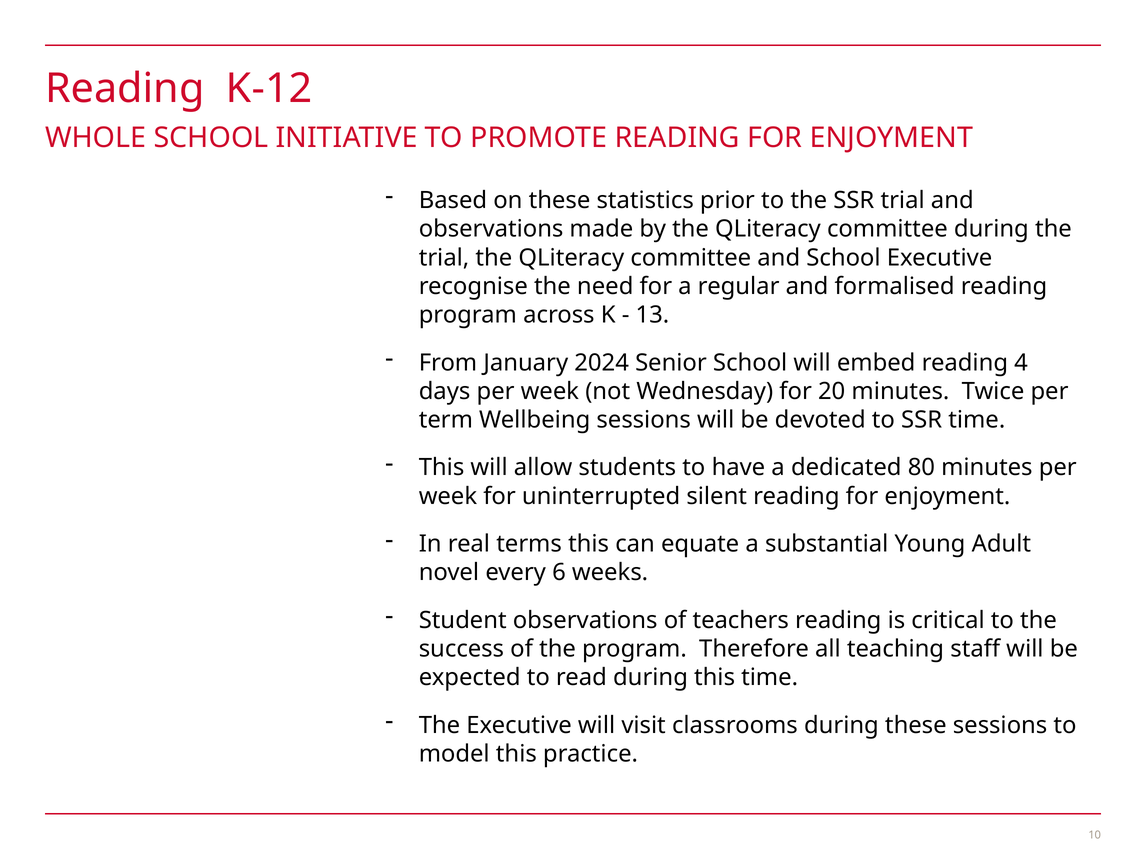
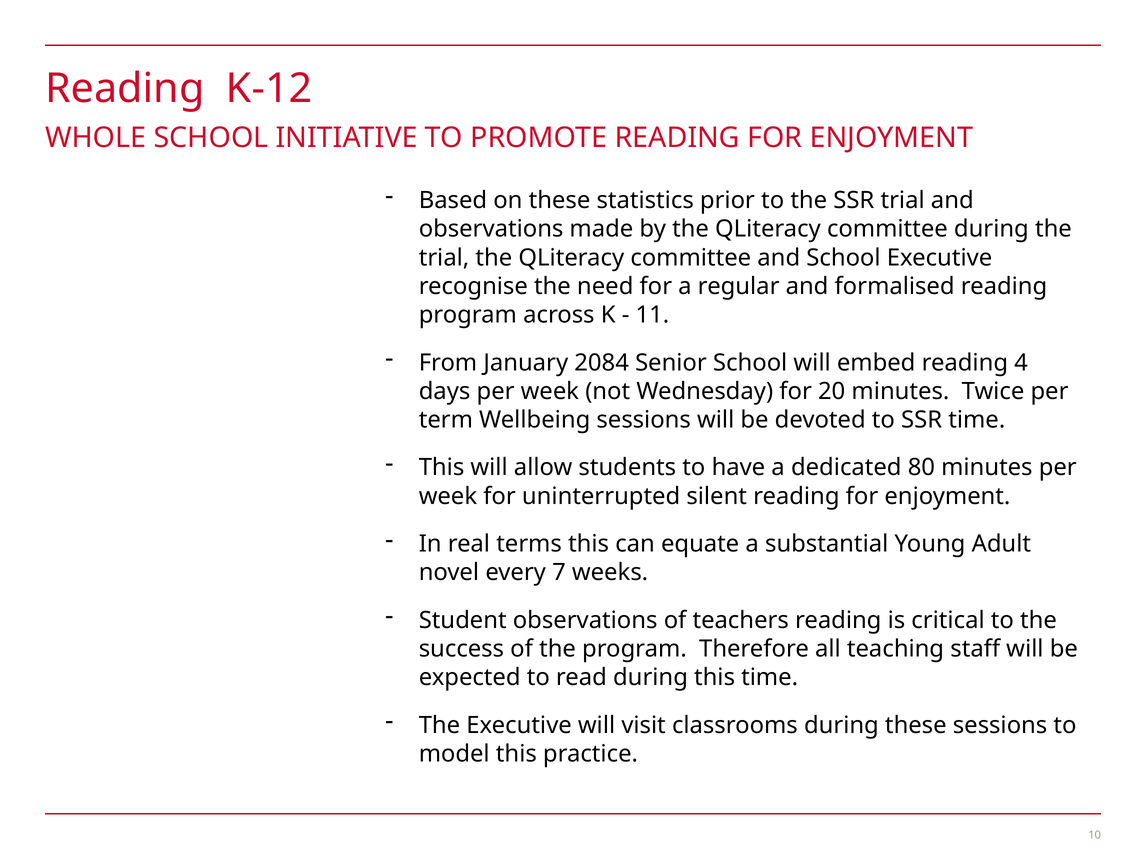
13: 13 -> 11 (652, 315)
2024: 2024 -> 2084 (602, 363)
6: 6 -> 7 (559, 573)
